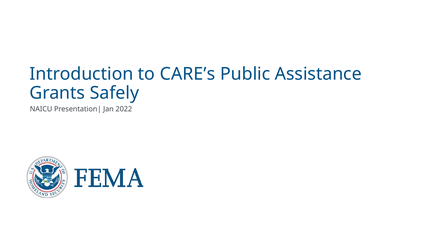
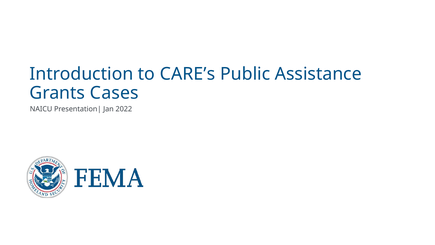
Safely: Safely -> Cases (114, 93)
